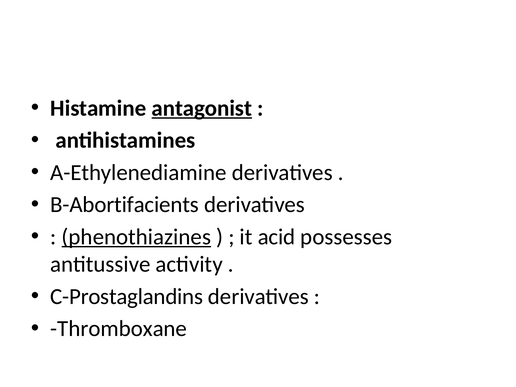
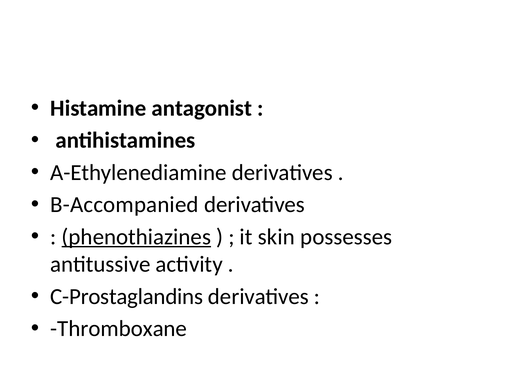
antagonist underline: present -> none (202, 108)
B-Abortifacients: B-Abortifacients -> B-Accompanied (124, 205)
acid: acid -> skin (276, 237)
